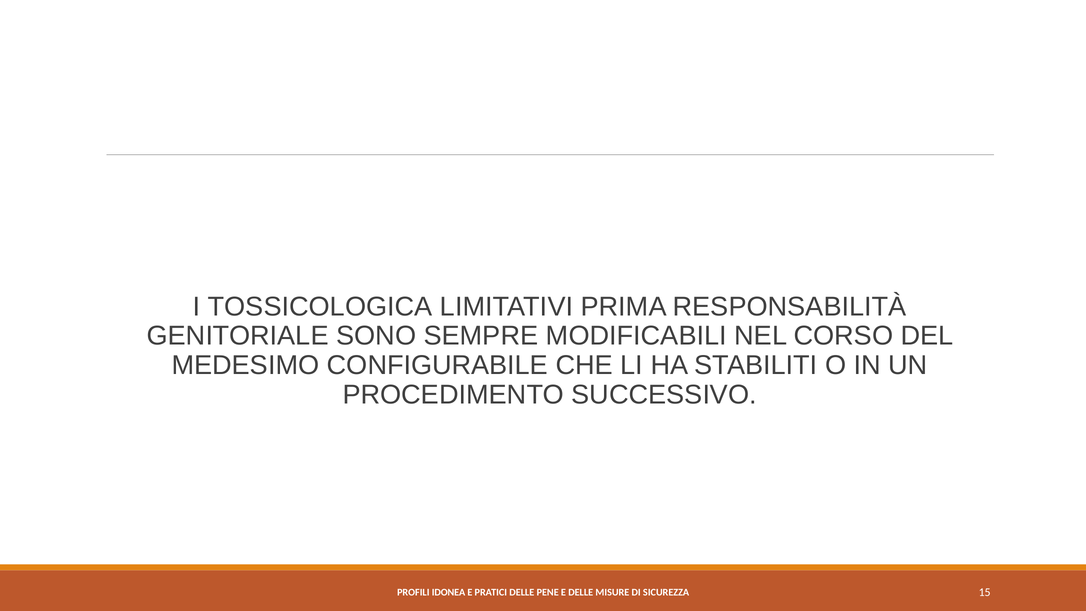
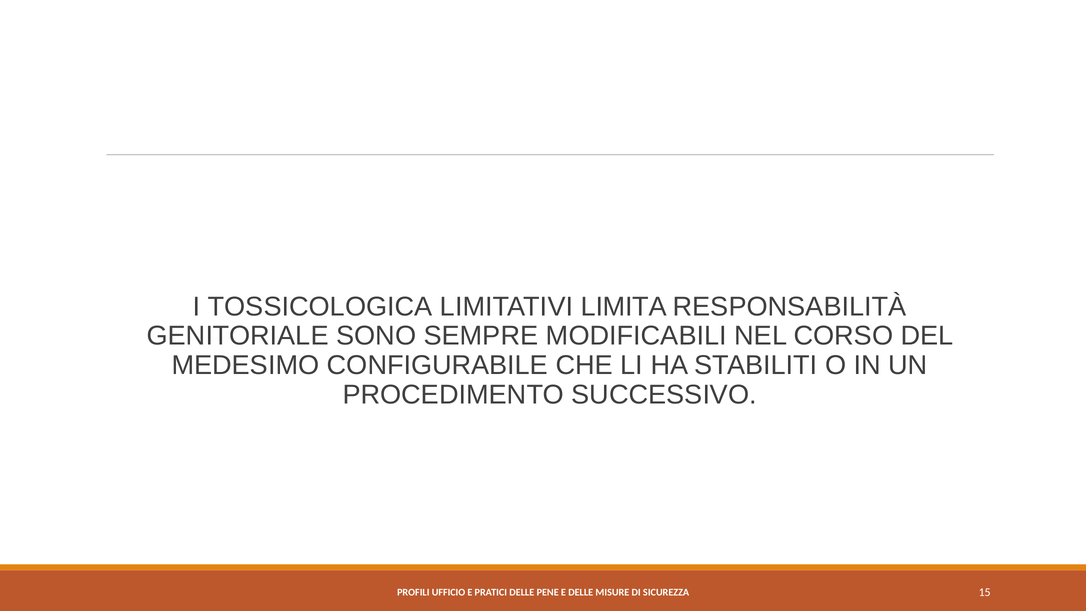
PRIMA: PRIMA -> LIMITA (624, 307)
IDONEA: IDONEA -> UFFICIO (448, 592)
